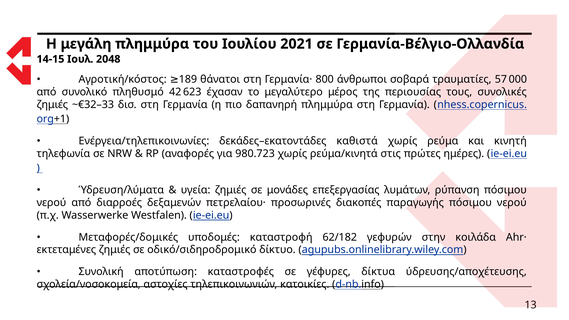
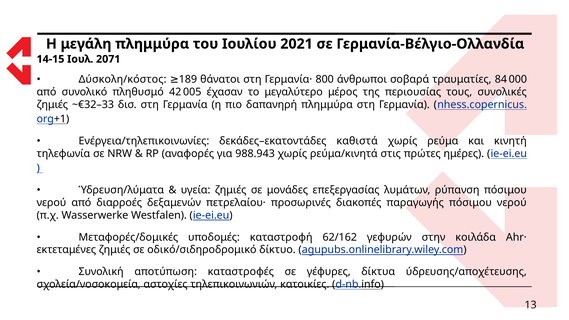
2048: 2048 -> 2071 (108, 59)
57: 57 -> 84 (501, 79)
Αγροτική/κόστος: Αγροτική/κόστος -> Δύσκολη/κόστος (123, 79)
623: 623 -> 005 (192, 92)
980.723: 980.723 -> 988.943 (255, 154)
62/182: 62/182 -> 62/162 (340, 237)
